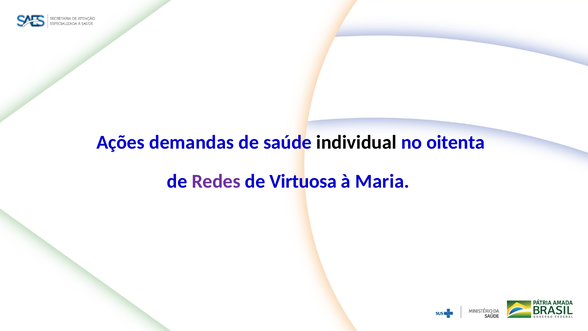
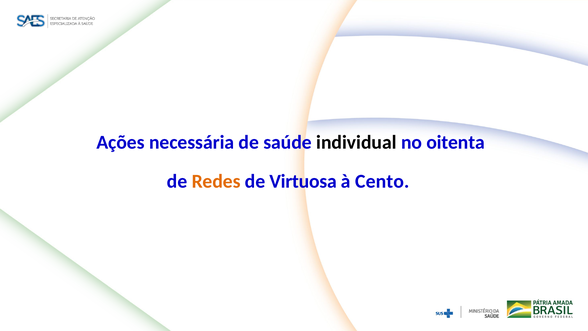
demandas: demandas -> necessária (192, 142)
Redes colour: purple -> orange (216, 181)
Maria: Maria -> Cento (382, 181)
